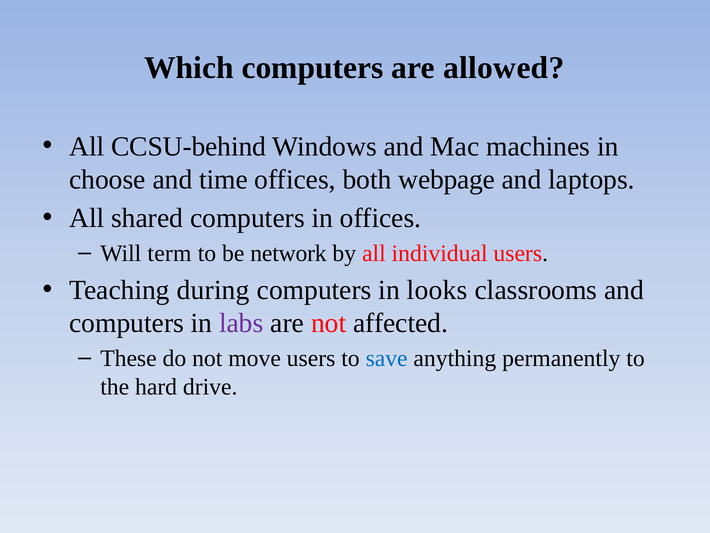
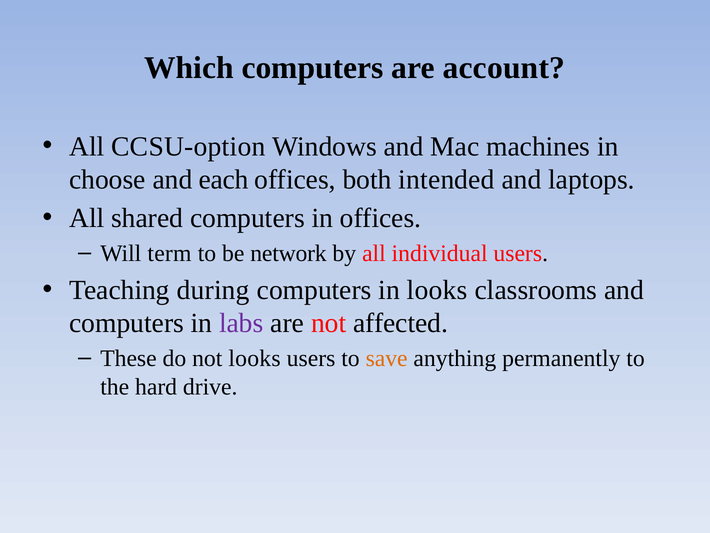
allowed: allowed -> account (504, 68)
CCSU-behind: CCSU-behind -> CCSU-option (188, 146)
time: time -> each (224, 179)
webpage: webpage -> intended (447, 179)
not move: move -> looks (255, 358)
save colour: blue -> orange (387, 358)
